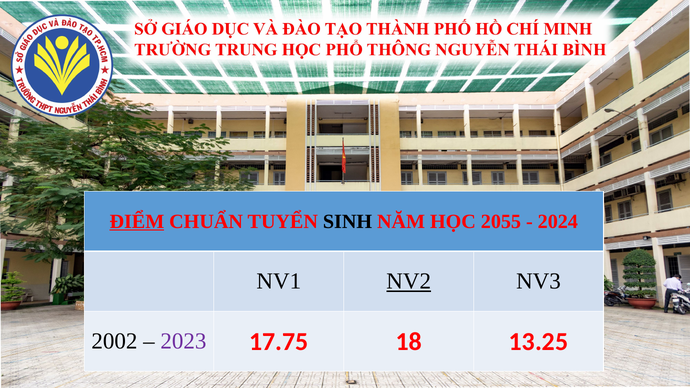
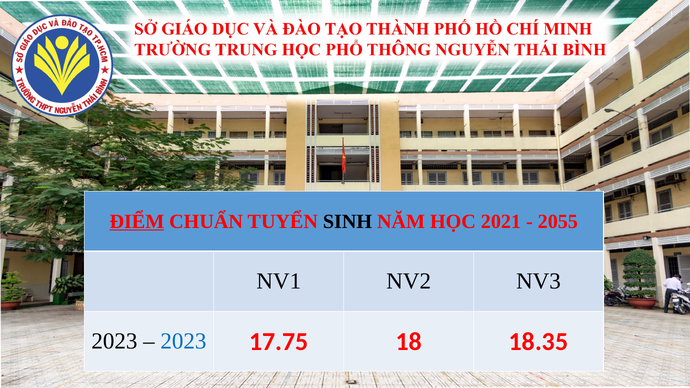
2055: 2055 -> 2021 (501, 221)
2024: 2024 -> 2055 (558, 221)
NV2 underline: present -> none (409, 281)
2002: 2002 -> 2023 (114, 341)
2023 colour: purple -> blue (183, 341)
13.25: 13.25 -> 18.35 (538, 342)
